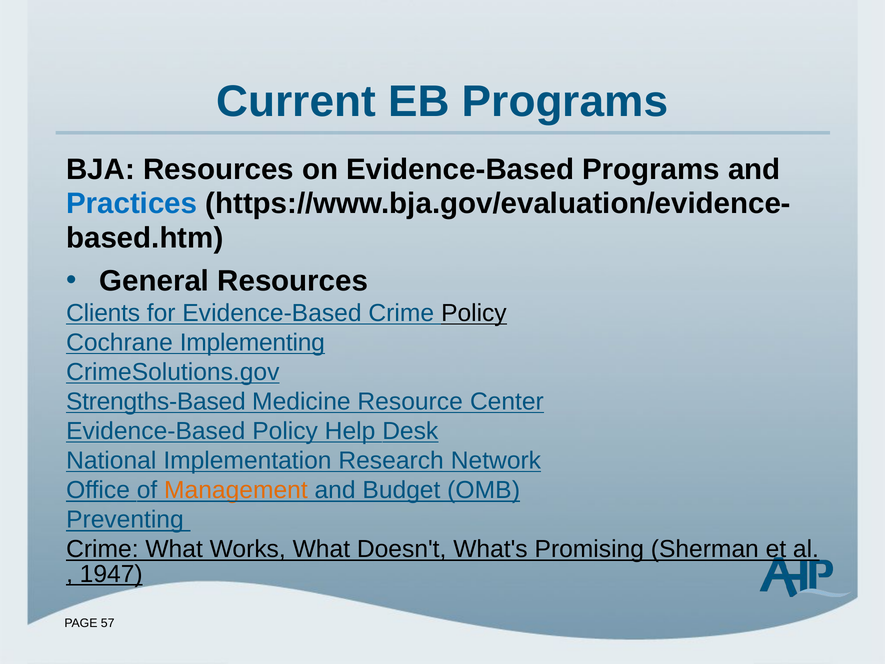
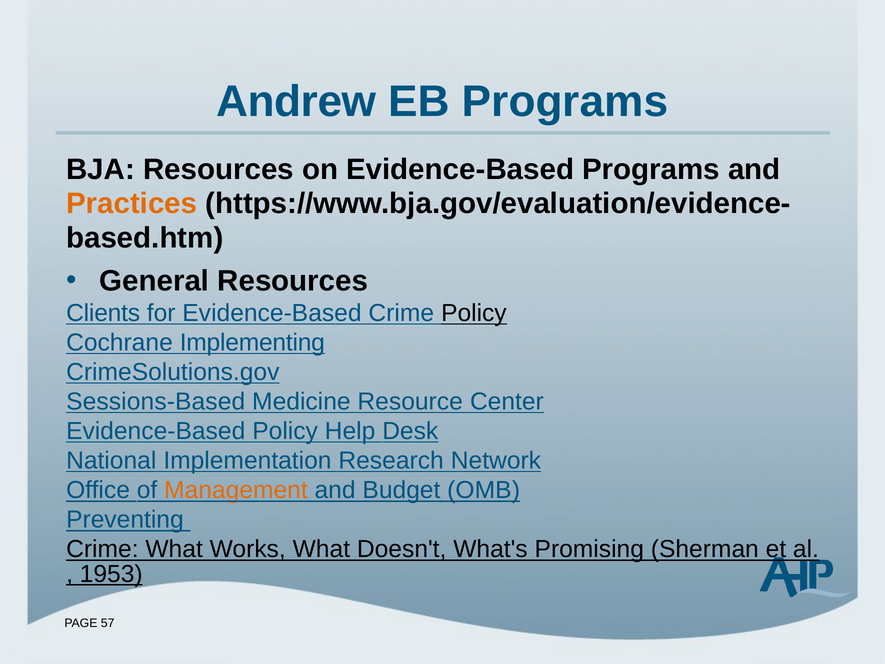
Current: Current -> Andrew (296, 101)
Practices colour: blue -> orange (132, 204)
Strengths-Based: Strengths-Based -> Sessions-Based (156, 402)
1947: 1947 -> 1953 (111, 574)
